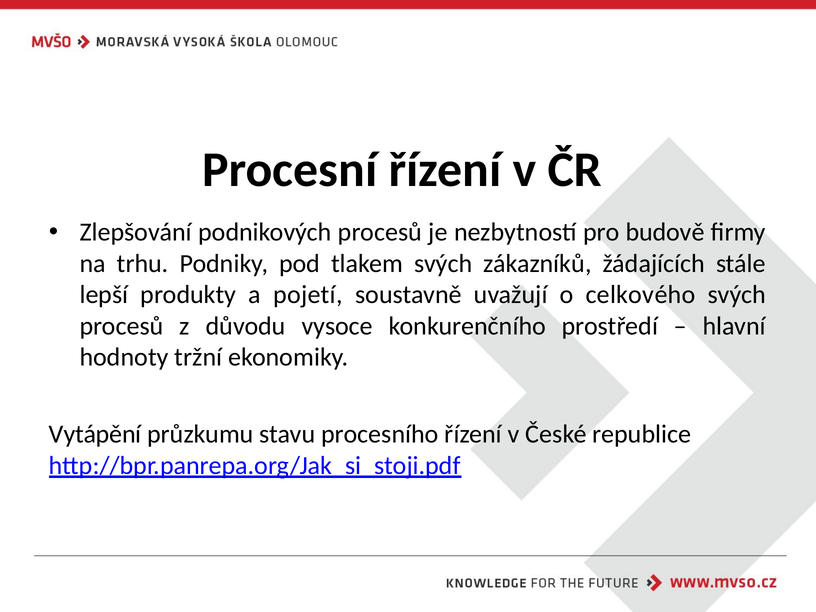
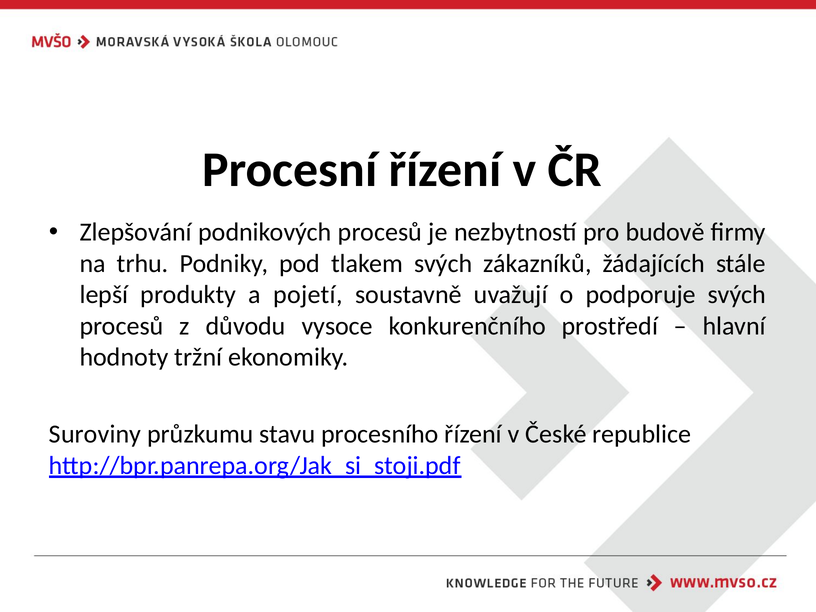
celkového: celkového -> podporuje (641, 295)
Vytápění: Vytápění -> Suroviny (95, 434)
